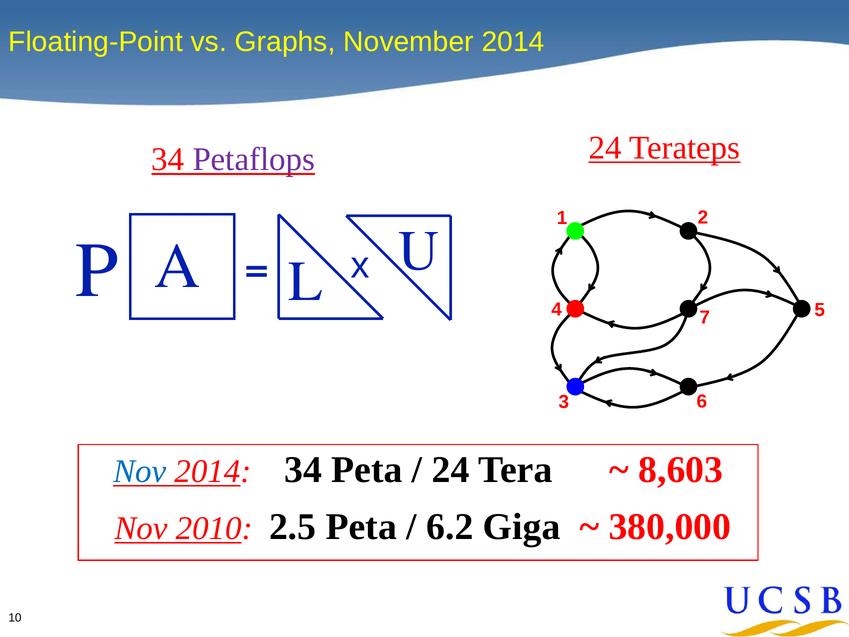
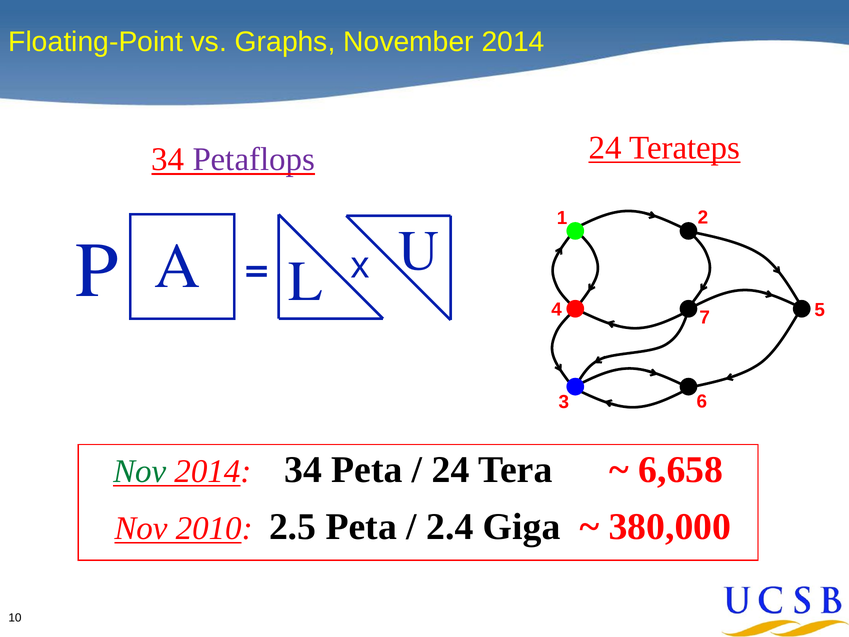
Nov colour: blue -> green (140, 471)
8,603: 8,603 -> 6,658 (681, 470)
6.2: 6.2 -> 2.4 (450, 526)
